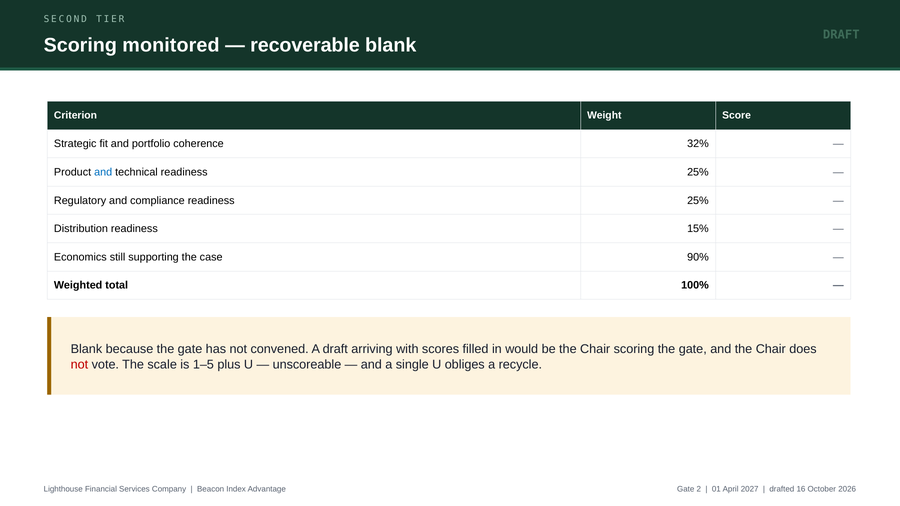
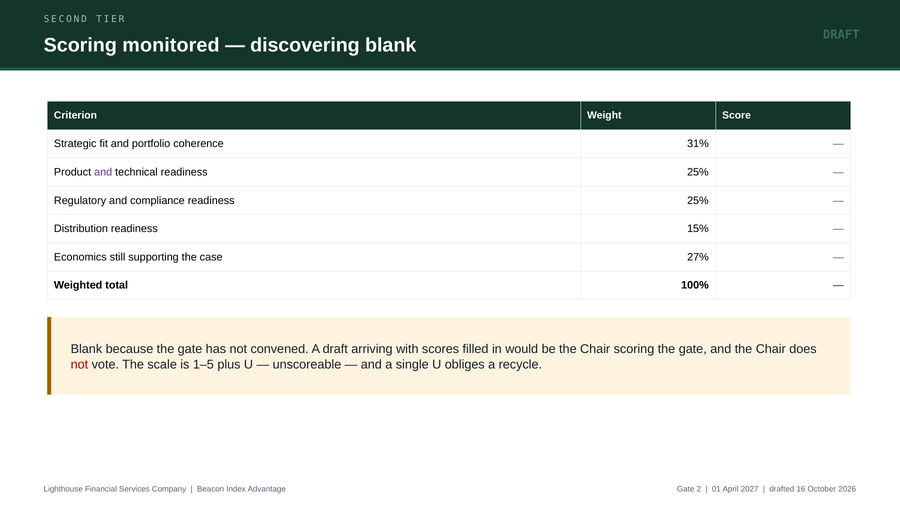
recoverable: recoverable -> discovering (305, 45)
32%: 32% -> 31% (698, 144)
and colour: blue -> purple (103, 172)
90%: 90% -> 27% (698, 257)
